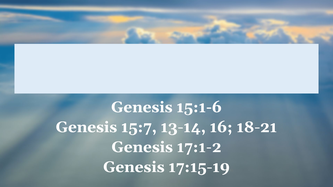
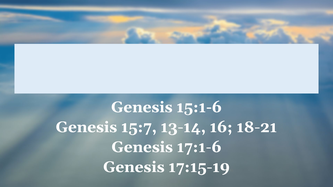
17:1-2: 17:1-2 -> 17:1-6 (199, 147)
